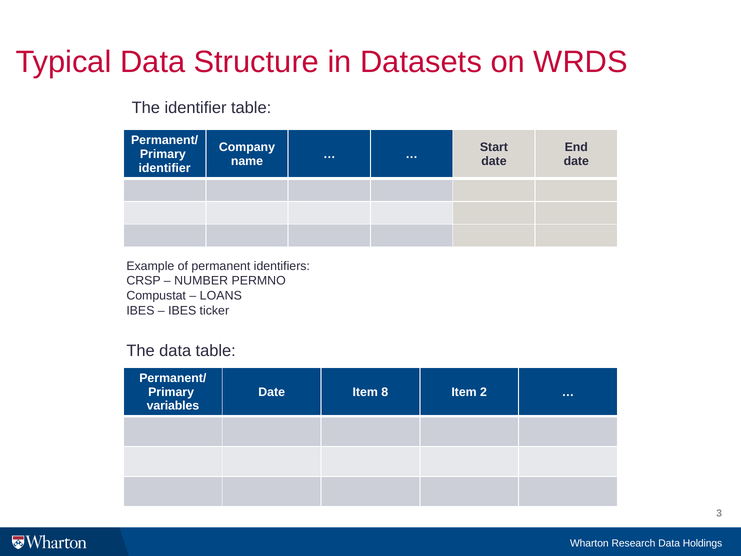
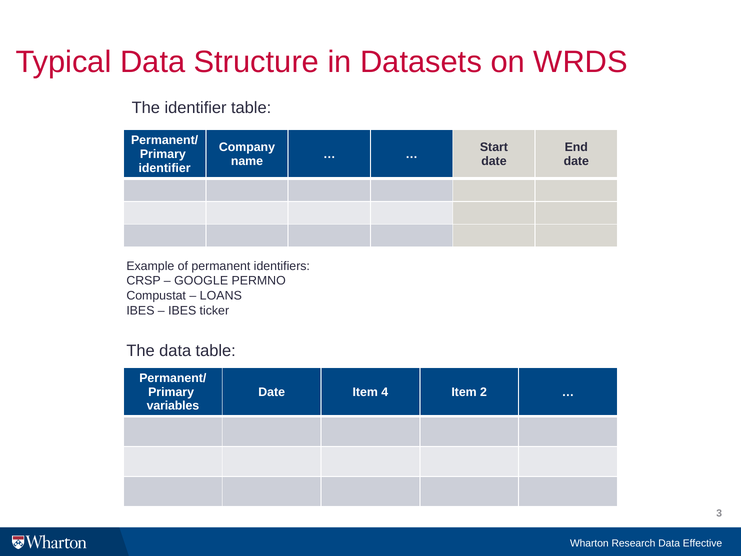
NUMBER: NUMBER -> GOOGLE (201, 281)
8: 8 -> 4 (385, 392)
Holdings: Holdings -> Effective (702, 543)
